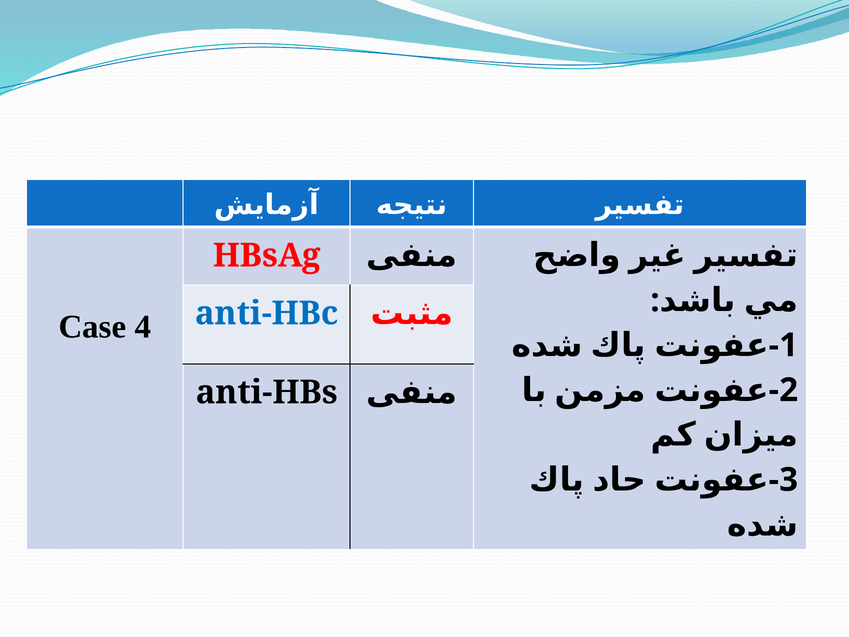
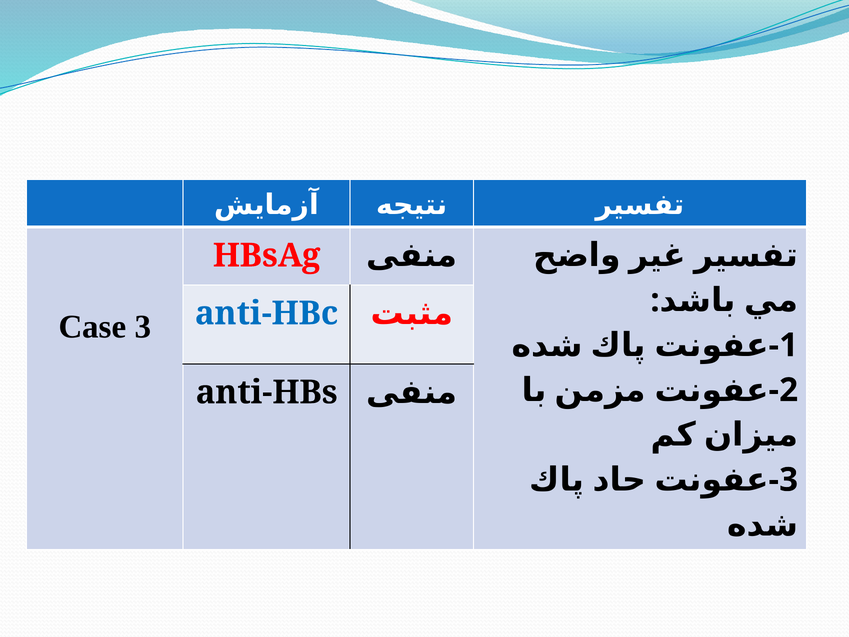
Case 4: 4 -> 3 (143, 327)
